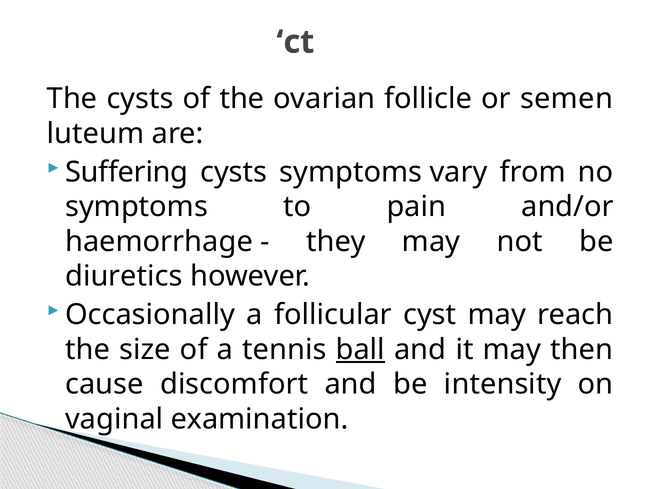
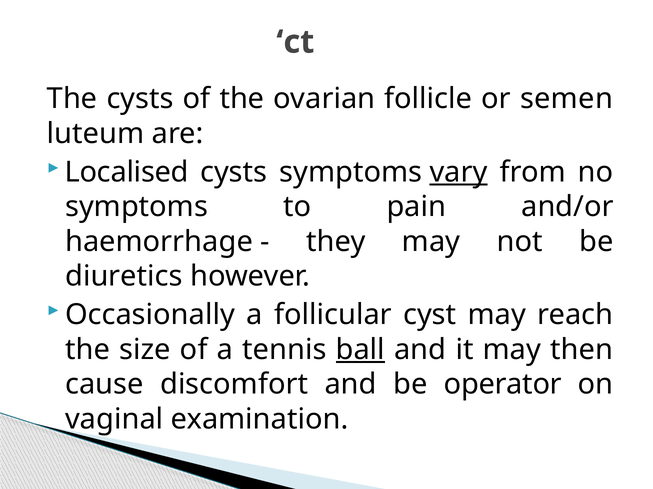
Suffering: Suffering -> Localised (127, 172)
vary underline: none -> present (459, 172)
intensity: intensity -> operator (503, 385)
